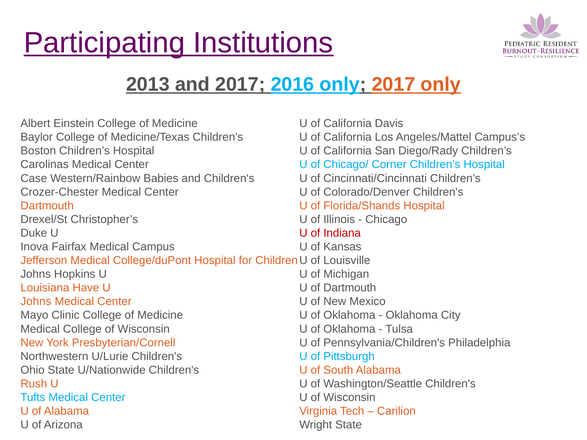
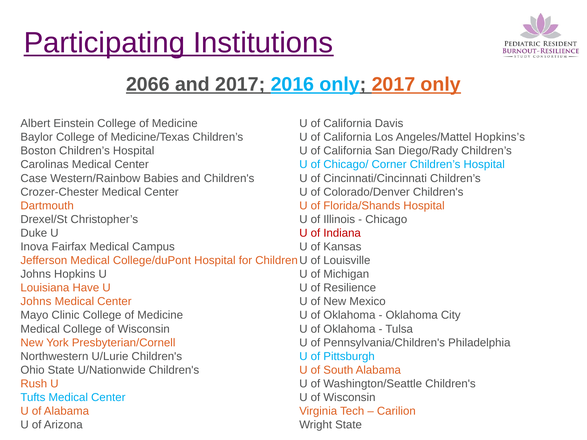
2013: 2013 -> 2066 (148, 84)
Campus’s: Campus’s -> Hopkins’s (500, 137)
of Dartmouth: Dartmouth -> Resilience (350, 288)
